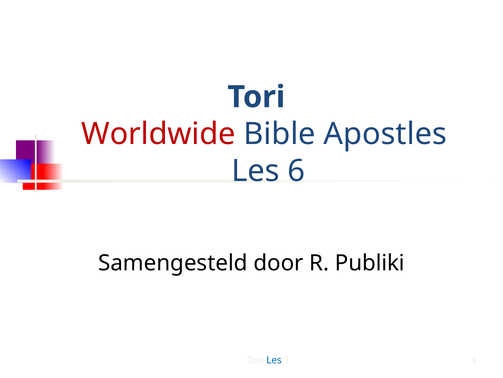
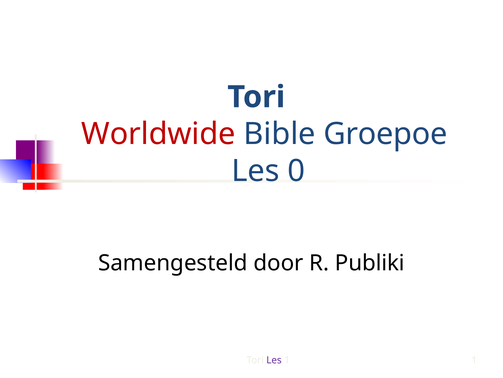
Apostles: Apostles -> Groepoe (385, 134)
6: 6 -> 0 (296, 171)
Les colour: blue -> purple (274, 360)
